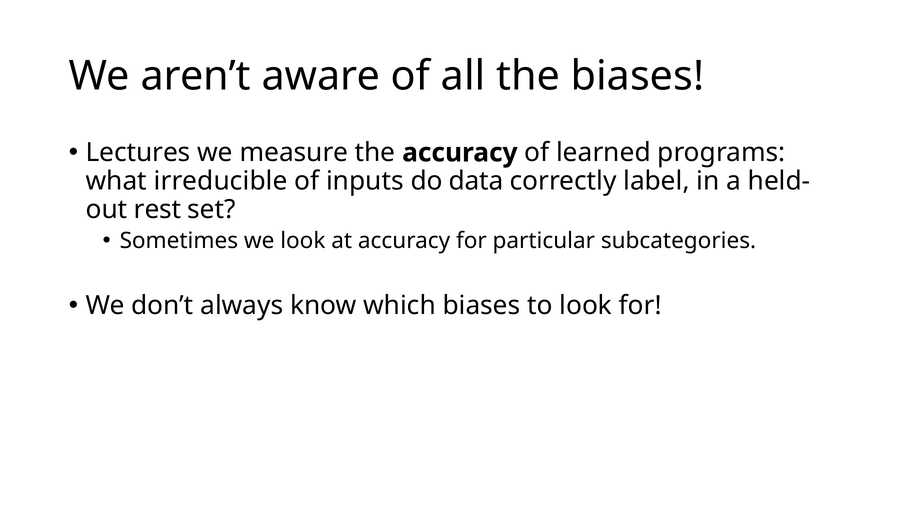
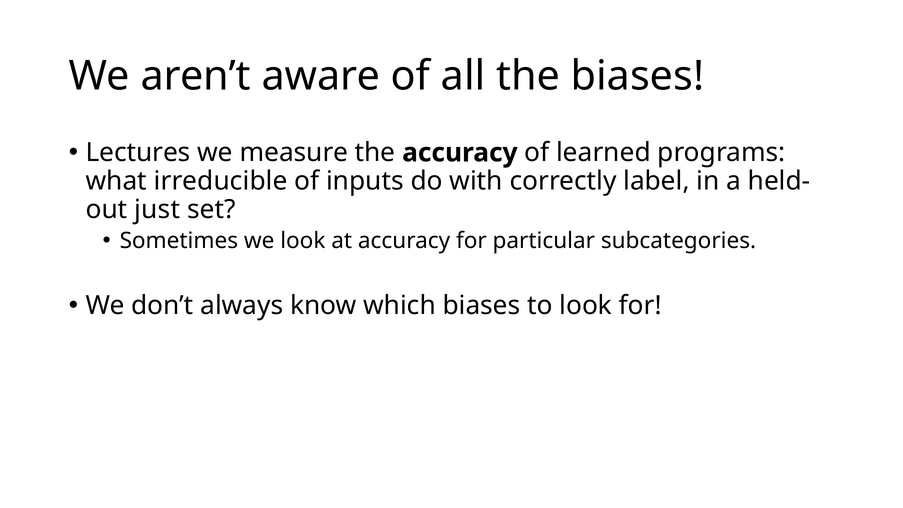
data: data -> with (476, 181)
rest: rest -> just (157, 210)
